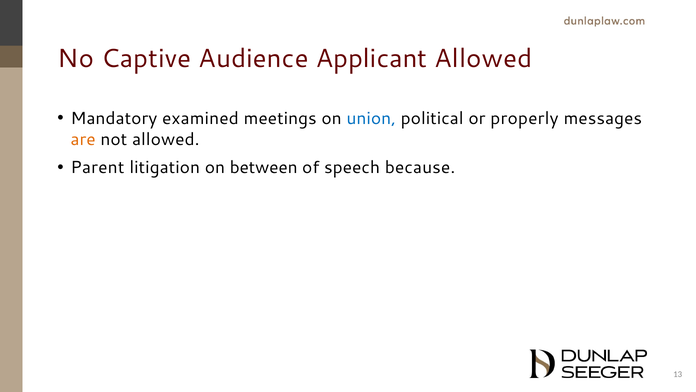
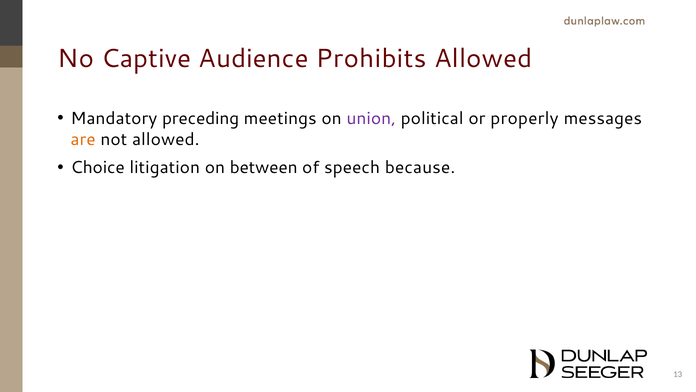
Applicant: Applicant -> Prohibits (371, 58)
examined: examined -> preceding (201, 118)
union colour: blue -> purple (371, 118)
Parent: Parent -> Choice (98, 168)
